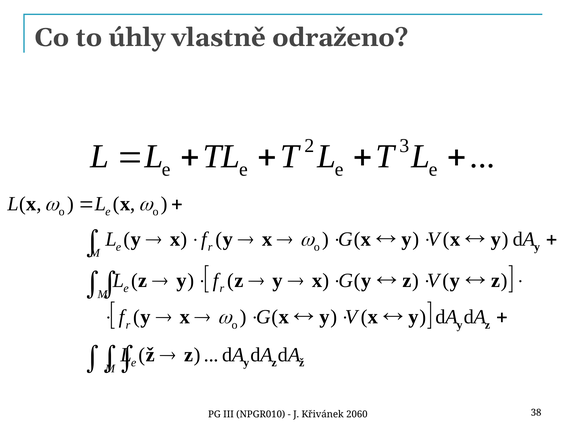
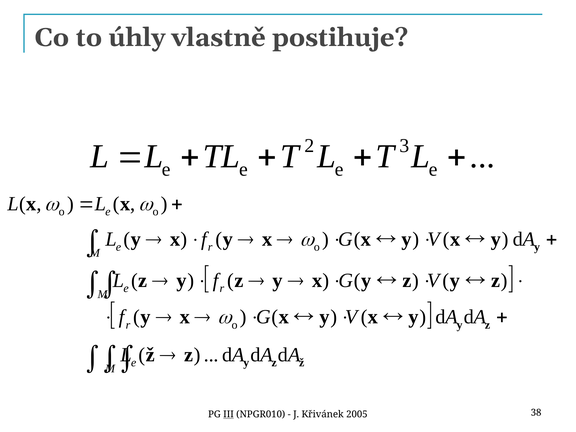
odraženo: odraženo -> postihuje (340, 38)
III underline: none -> present (229, 414)
2060: 2060 -> 2005 (357, 414)
